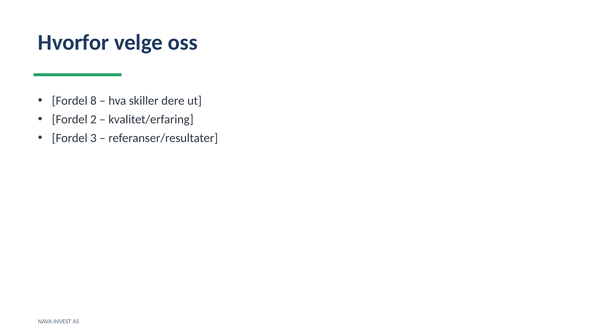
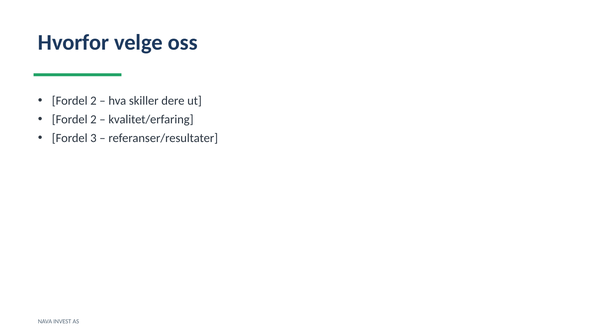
8: 8 -> 2 (93, 101)
